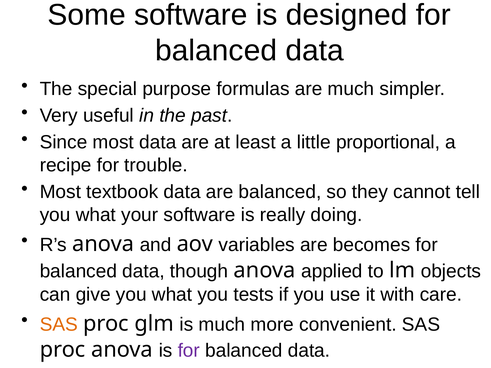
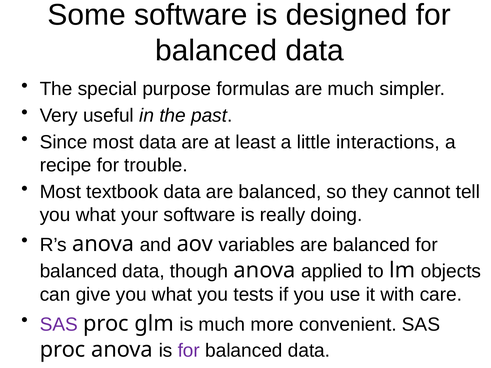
proportional: proportional -> interactions (388, 142)
becomes: becomes -> balanced (372, 245)
SAS colour: orange -> purple (59, 325)
